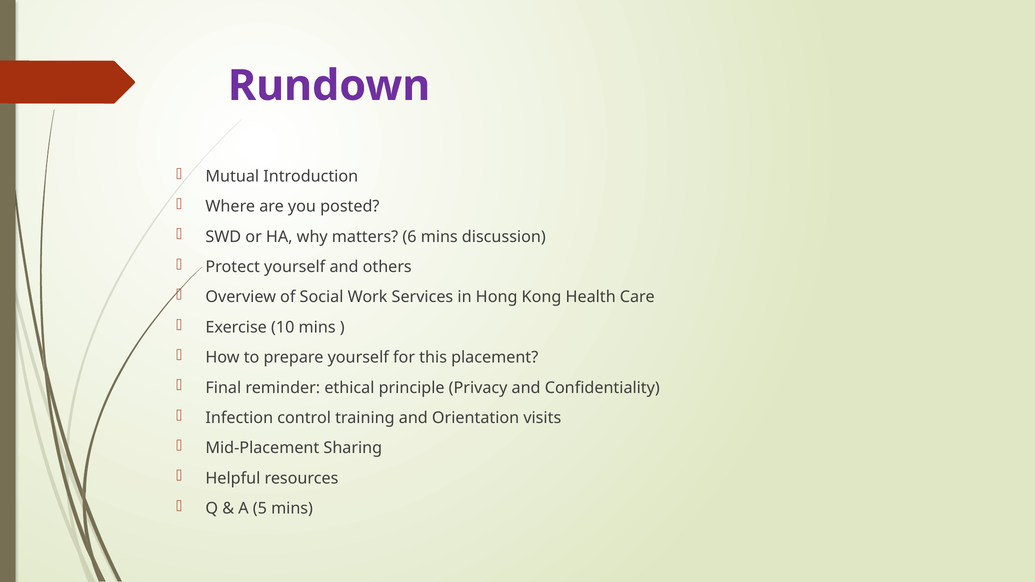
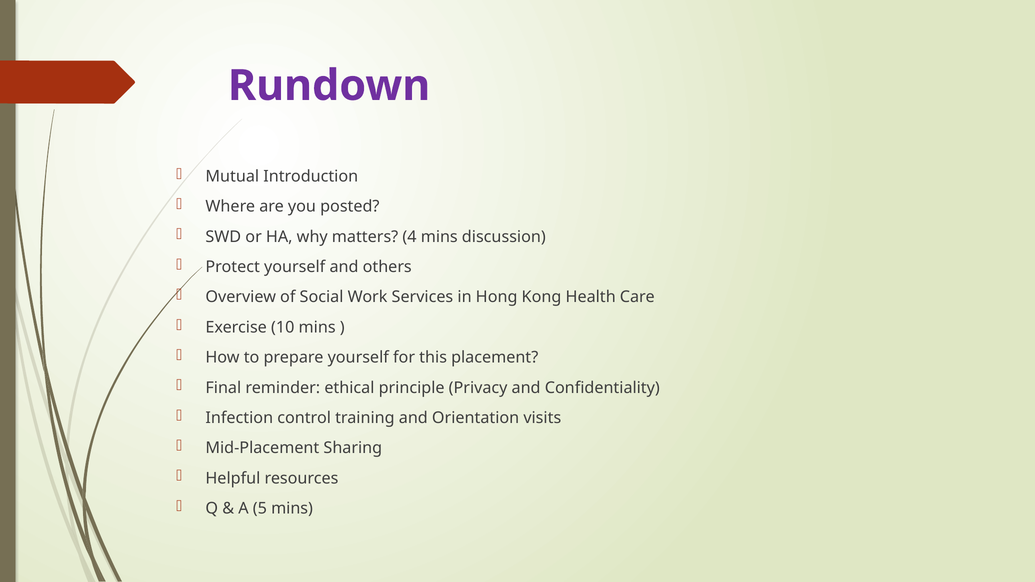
6: 6 -> 4 (409, 237)
